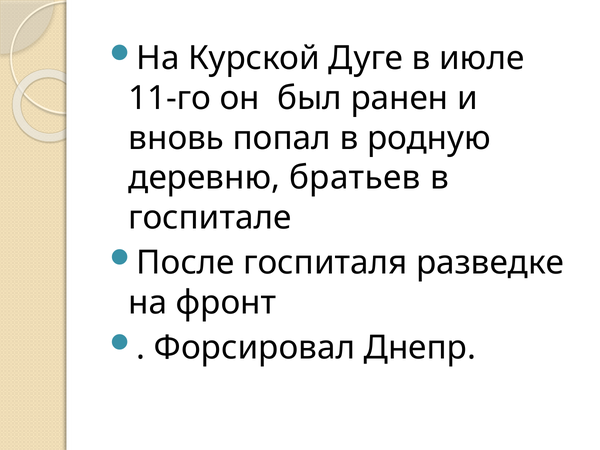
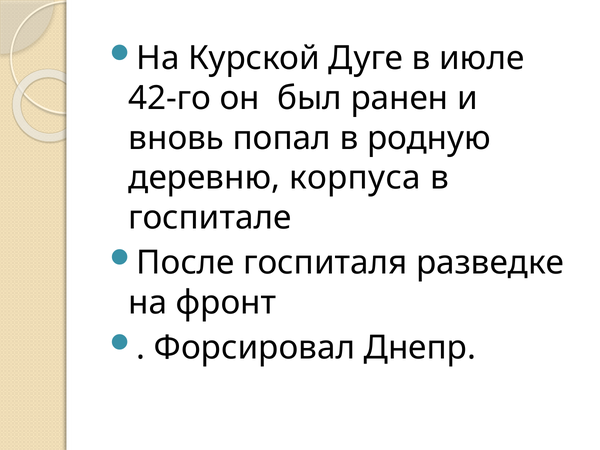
11-го: 11-го -> 42-го (170, 98)
братьев: братьев -> корпуса (355, 178)
